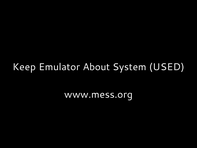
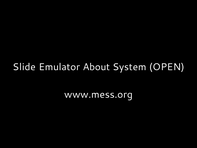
Keep: Keep -> Slide (24, 67)
USED: USED -> OPEN (167, 67)
